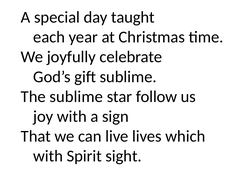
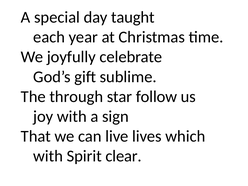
The sublime: sublime -> through (76, 97)
sight: sight -> clear (124, 156)
